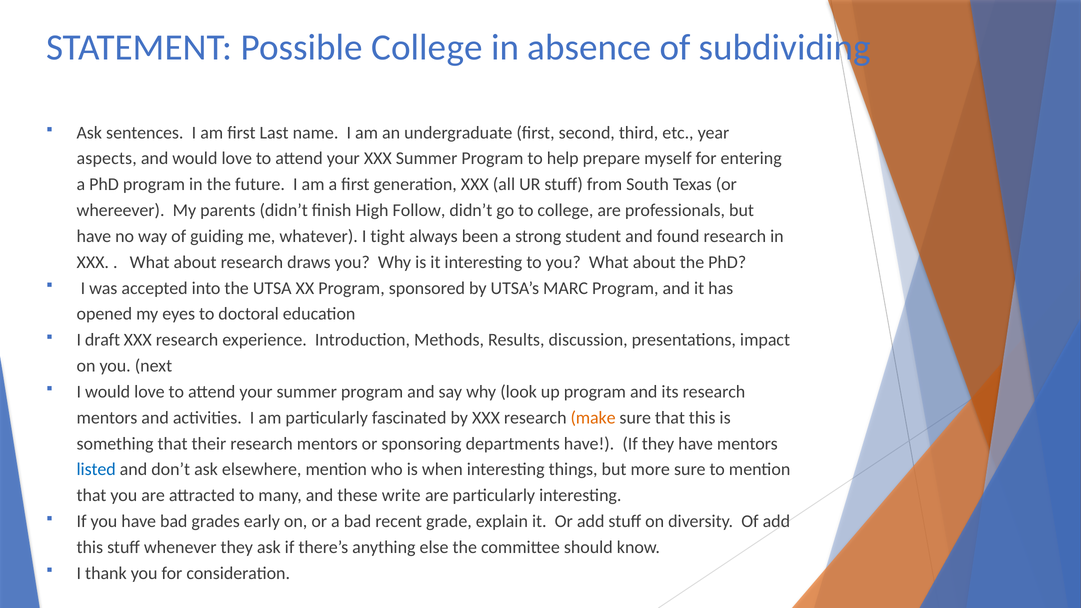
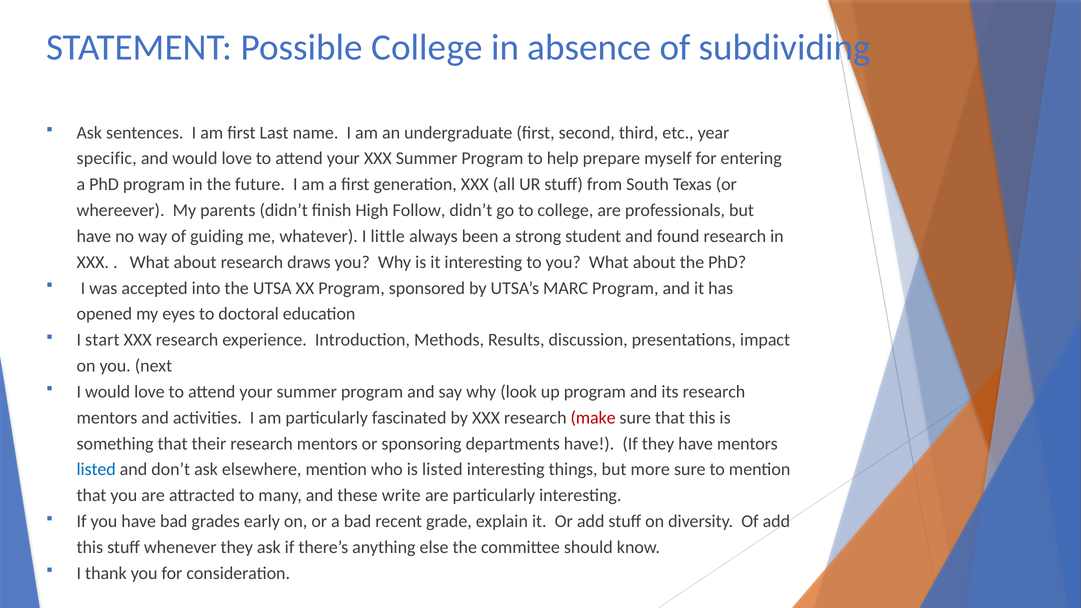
aspects: aspects -> specific (107, 159)
tight: tight -> little (388, 236)
draft: draft -> start (102, 340)
make colour: orange -> red (593, 418)
is when: when -> listed (442, 470)
